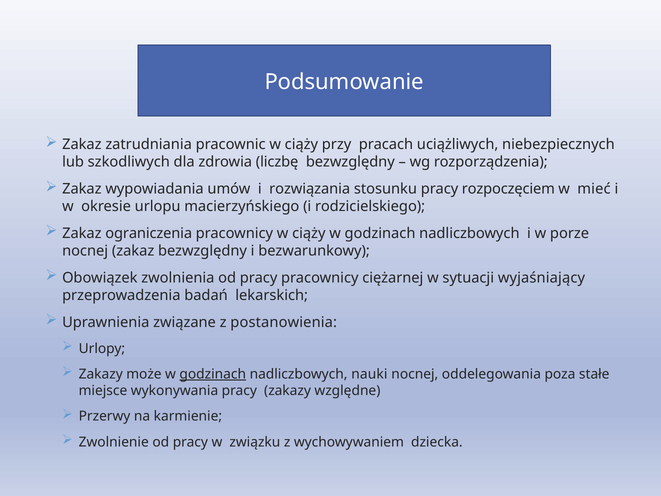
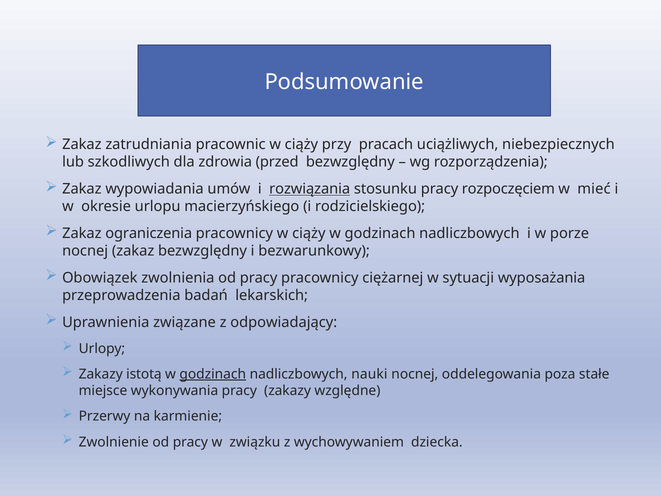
liczbę: liczbę -> przed (277, 162)
rozwiązania underline: none -> present (310, 189)
wyjaśniający: wyjaśniający -> wyposażania (542, 278)
postanowienia: postanowienia -> odpowiadający (284, 322)
może: może -> istotą (144, 374)
